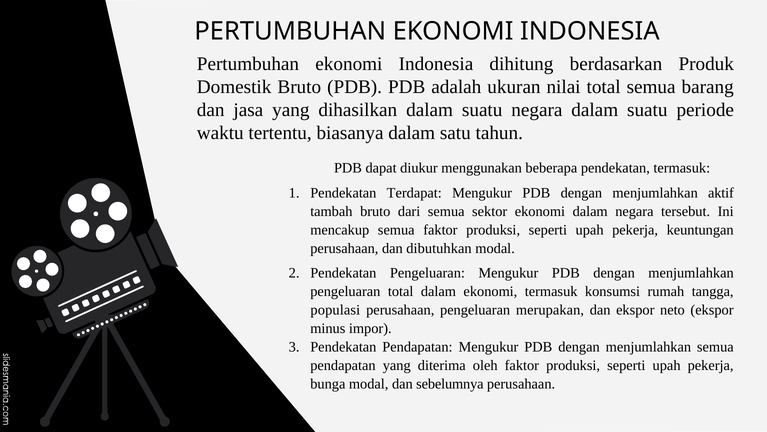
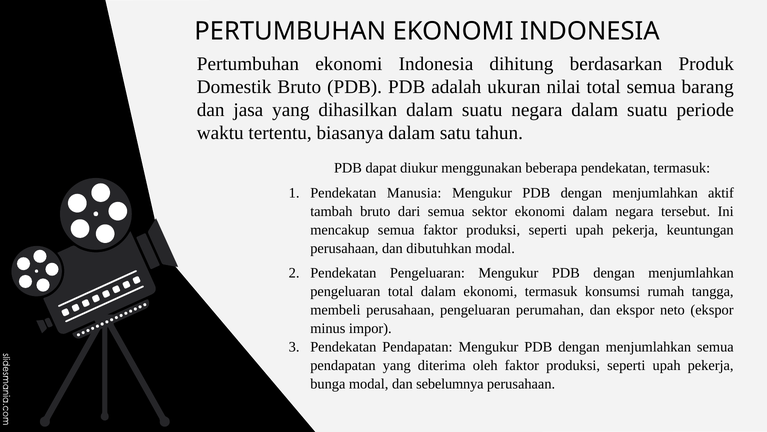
Terdapat: Terdapat -> Manusia (414, 193)
populasi: populasi -> membeli (335, 310)
merupakan: merupakan -> perumahan (550, 310)
